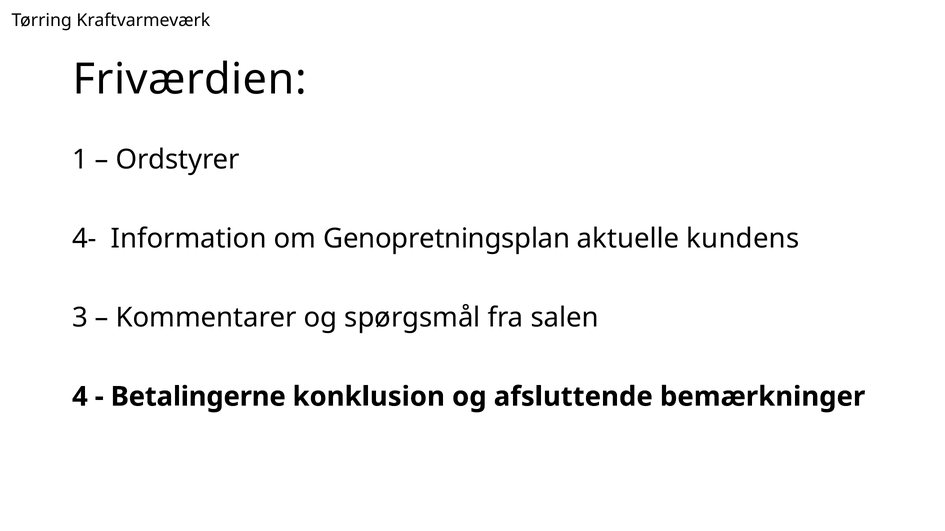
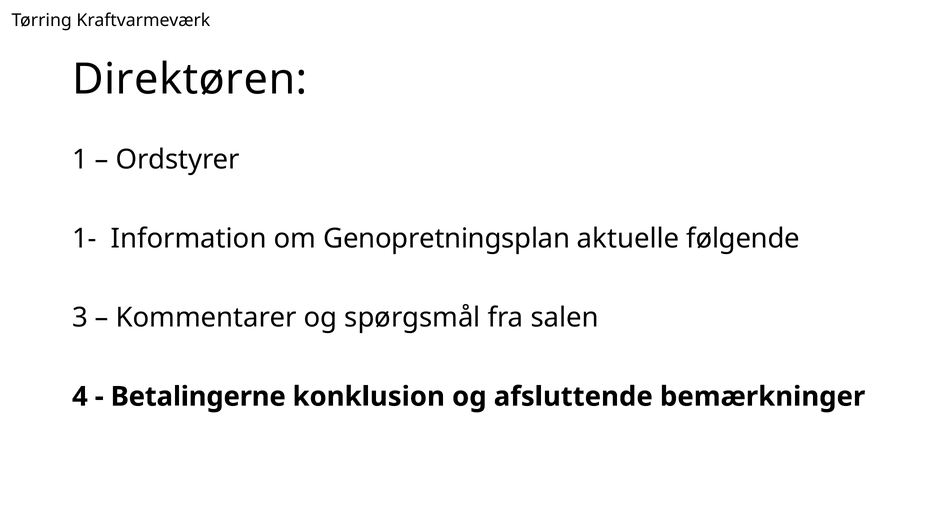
Friværdien: Friværdien -> Direktøren (190, 79)
4-: 4- -> 1- (84, 239)
kundens: kundens -> følgende (743, 239)
